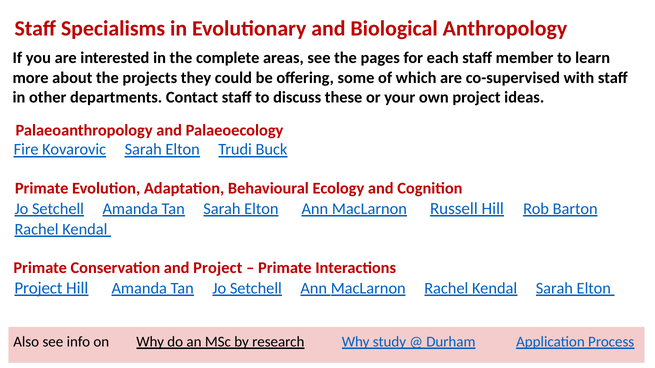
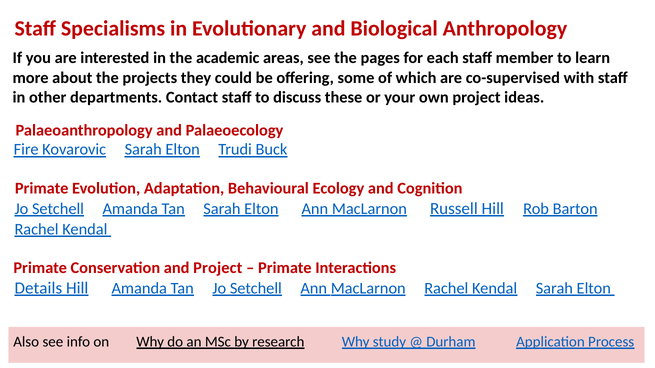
complete: complete -> academic (228, 58)
Project: Project -> Details (38, 288)
